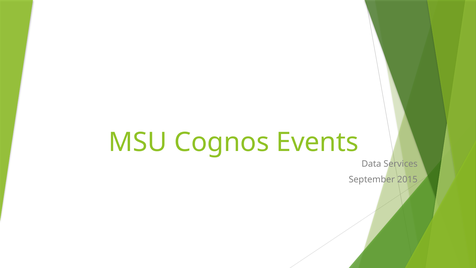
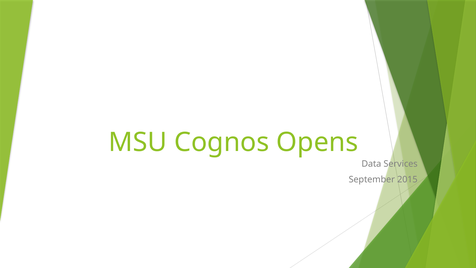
Events: Events -> Opens (317, 142)
